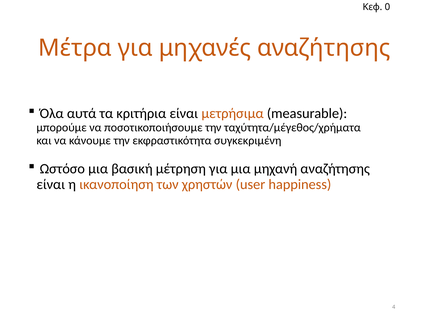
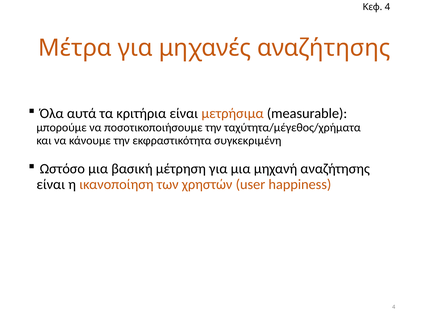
Κεφ 0: 0 -> 4 (387, 7)
